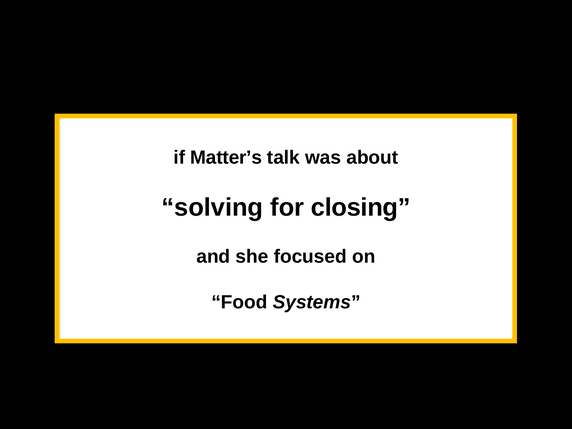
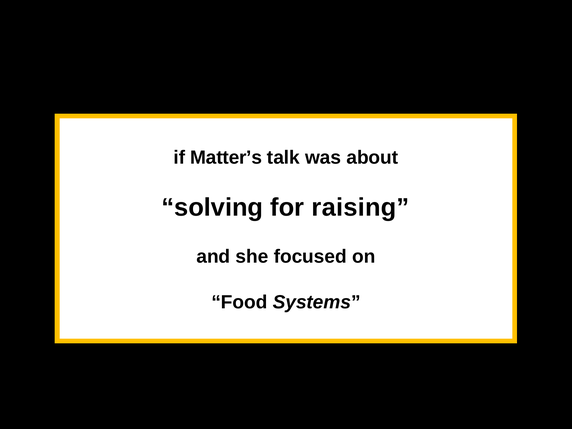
closing: closing -> raising (360, 207)
